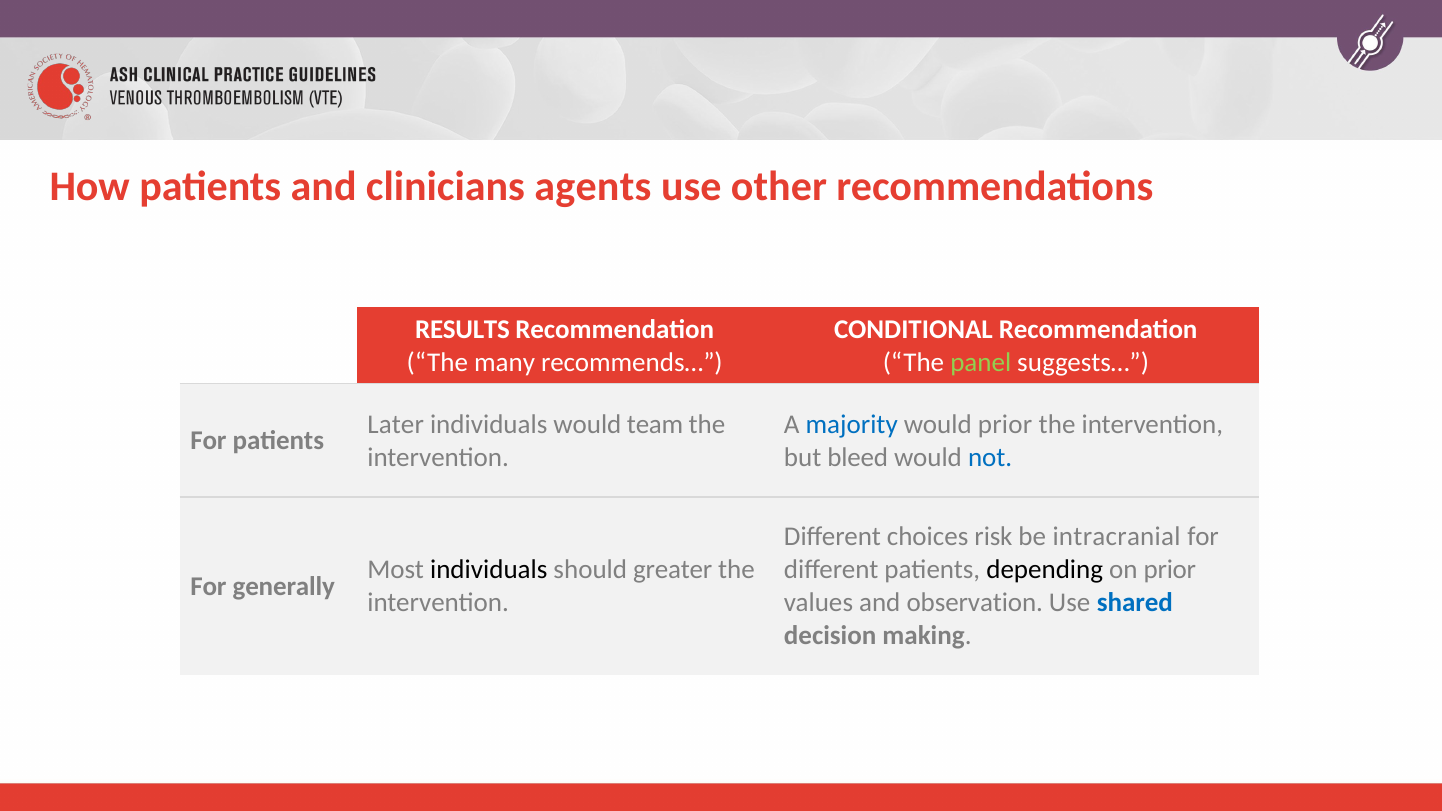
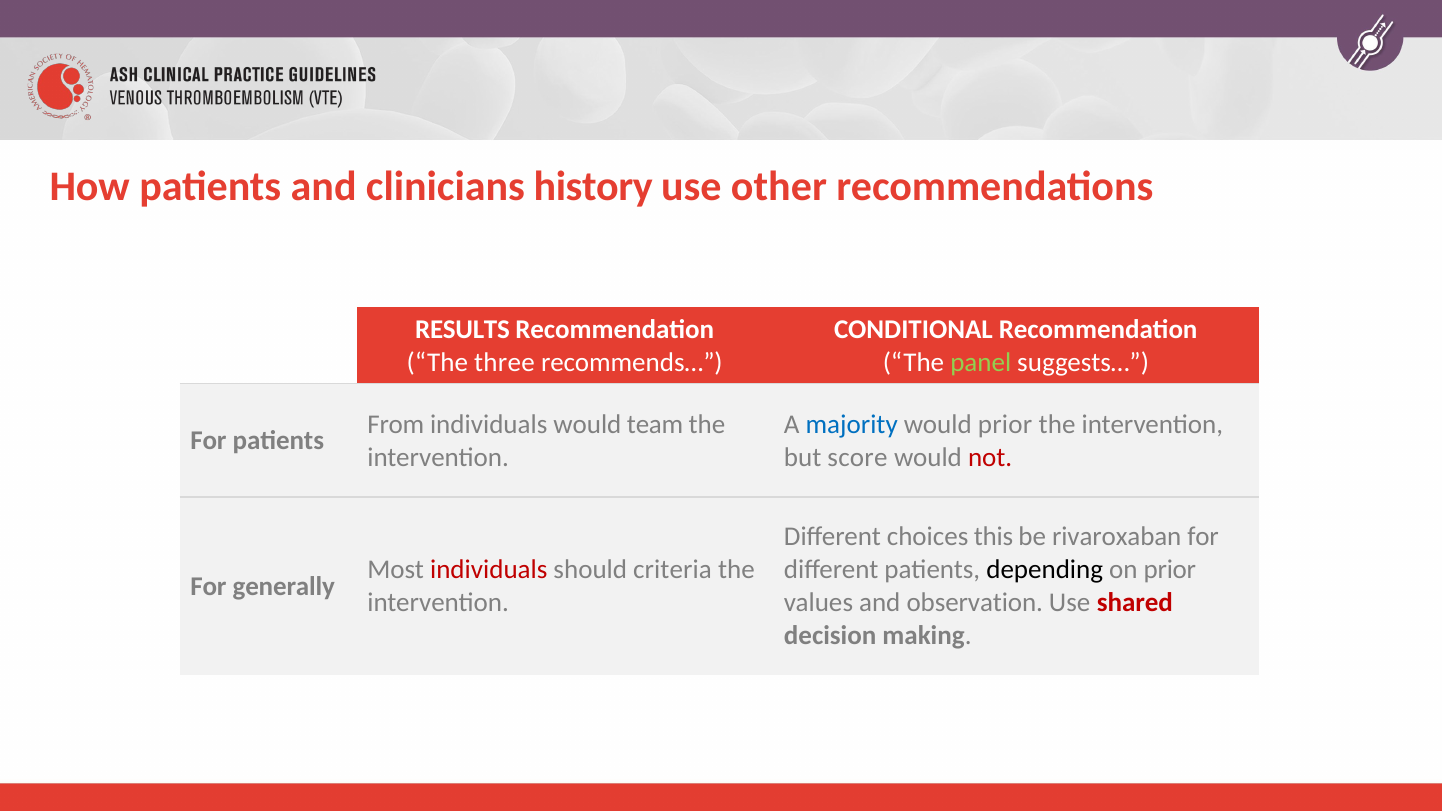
agents: agents -> history (593, 187)
many: many -> three (504, 362)
Later: Later -> From (396, 424)
bleed: bleed -> score (857, 457)
not colour: blue -> red (990, 457)
risk: risk -> this (994, 537)
intracranial: intracranial -> rivaroxaban (1117, 537)
individuals colour: black -> red (489, 570)
greater: greater -> criteria (673, 570)
shared colour: blue -> red (1135, 603)
